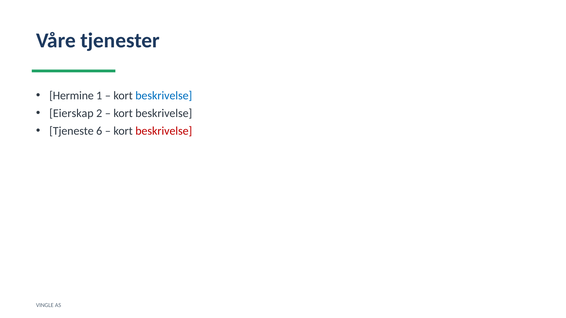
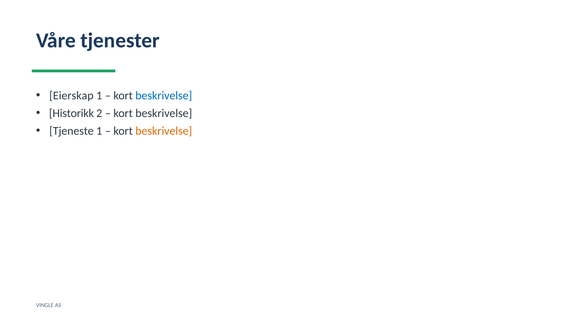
Hermine: Hermine -> Eierskap (71, 96)
Eierskap: Eierskap -> Historikk (72, 114)
Tjeneste 6: 6 -> 1 (99, 131)
beskrivelse colour: red -> orange (164, 131)
